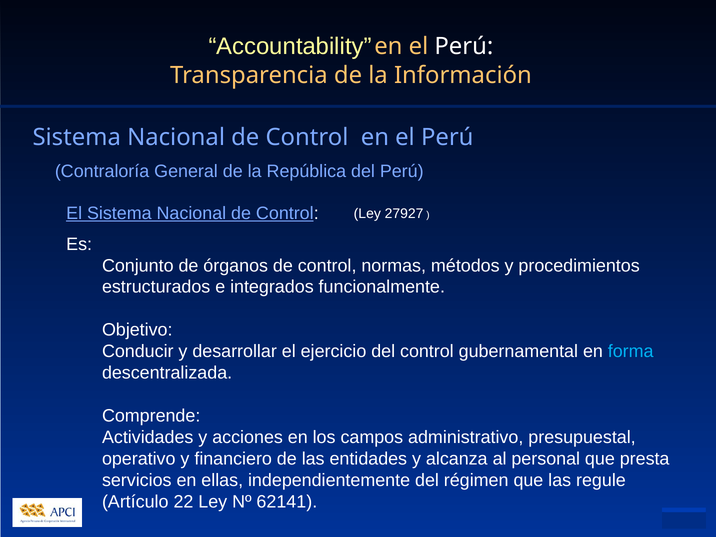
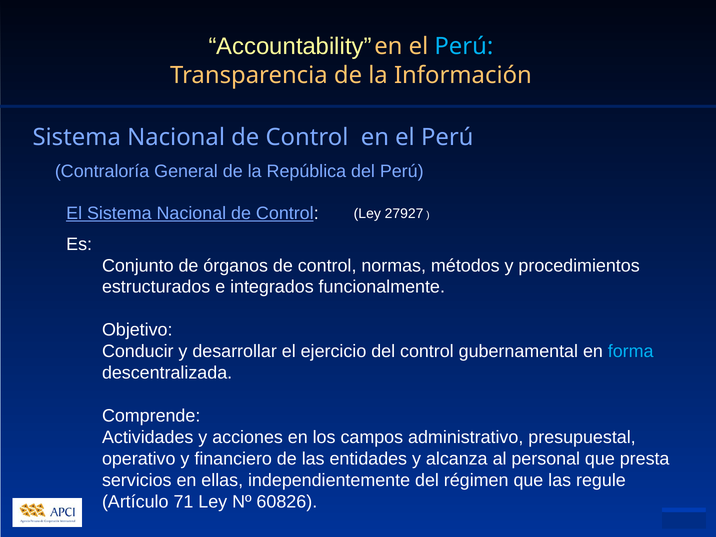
Perú colour: white -> light blue (464, 46)
22: 22 -> 71 (183, 502)
62141: 62141 -> 60826 (287, 502)
